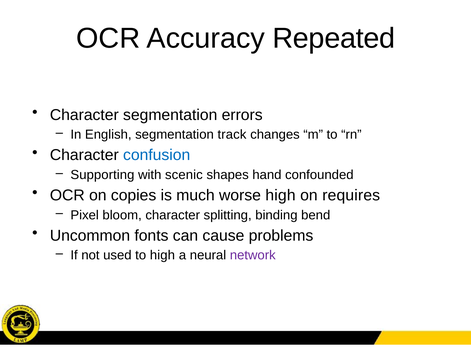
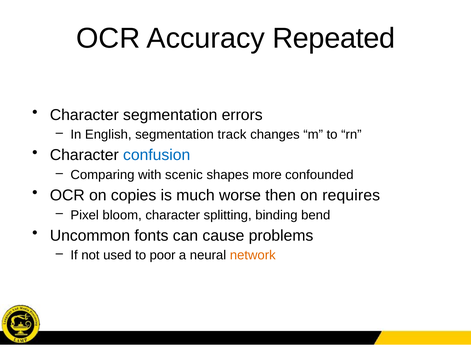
Supporting: Supporting -> Comparing (102, 175)
hand: hand -> more (267, 175)
worse high: high -> then (281, 196)
to high: high -> poor (163, 256)
network colour: purple -> orange (253, 256)
